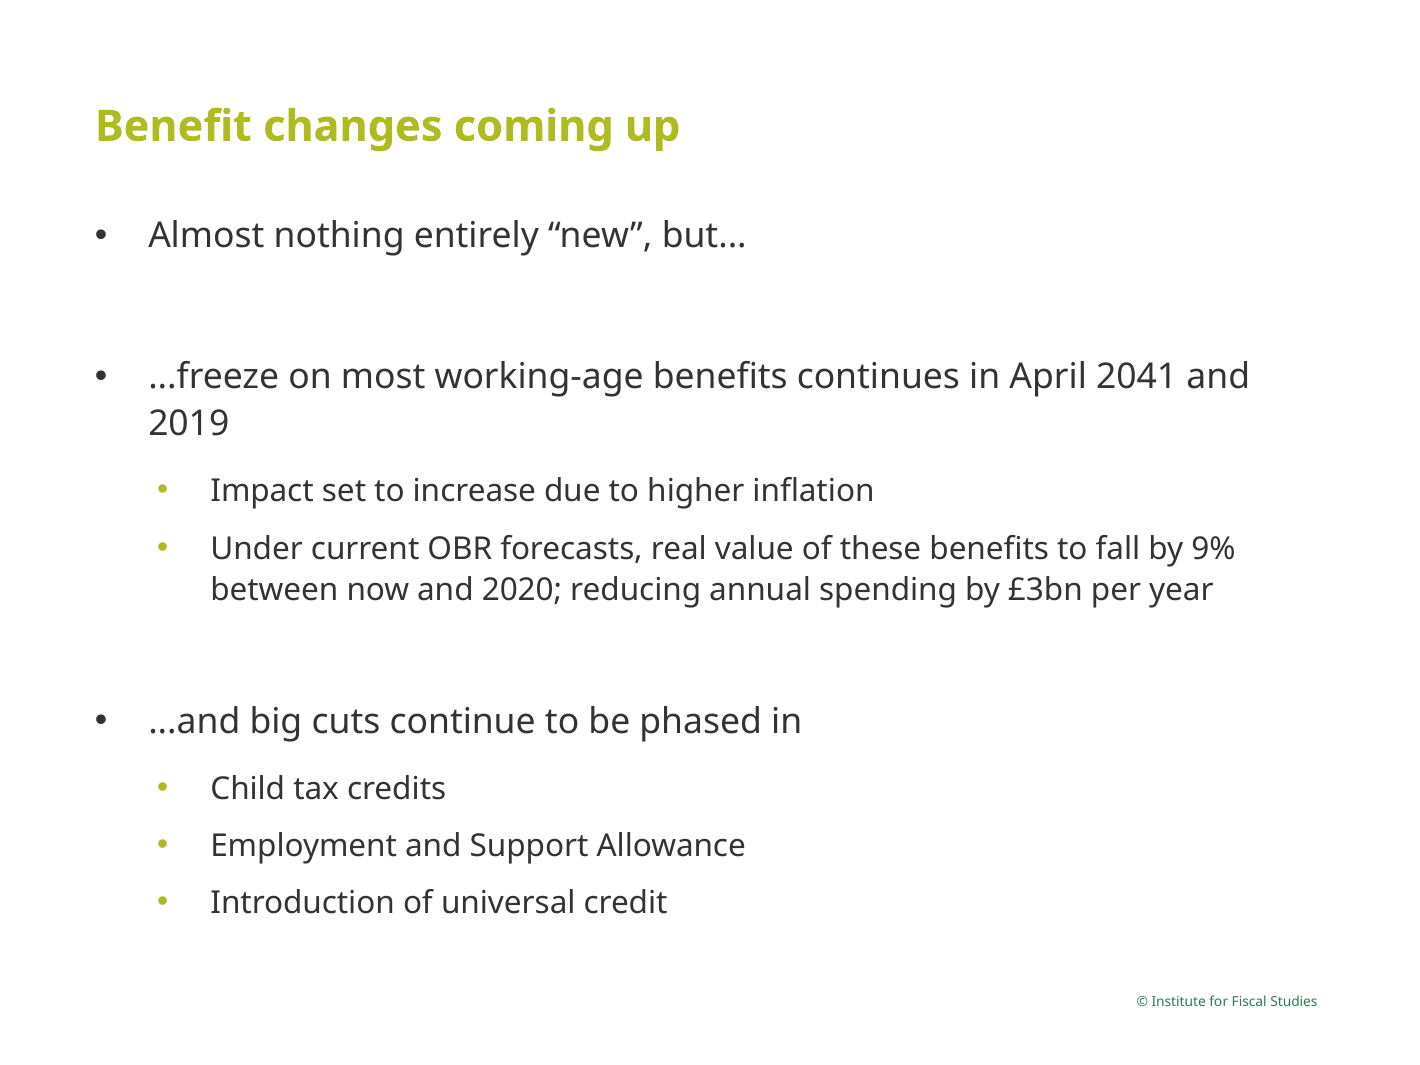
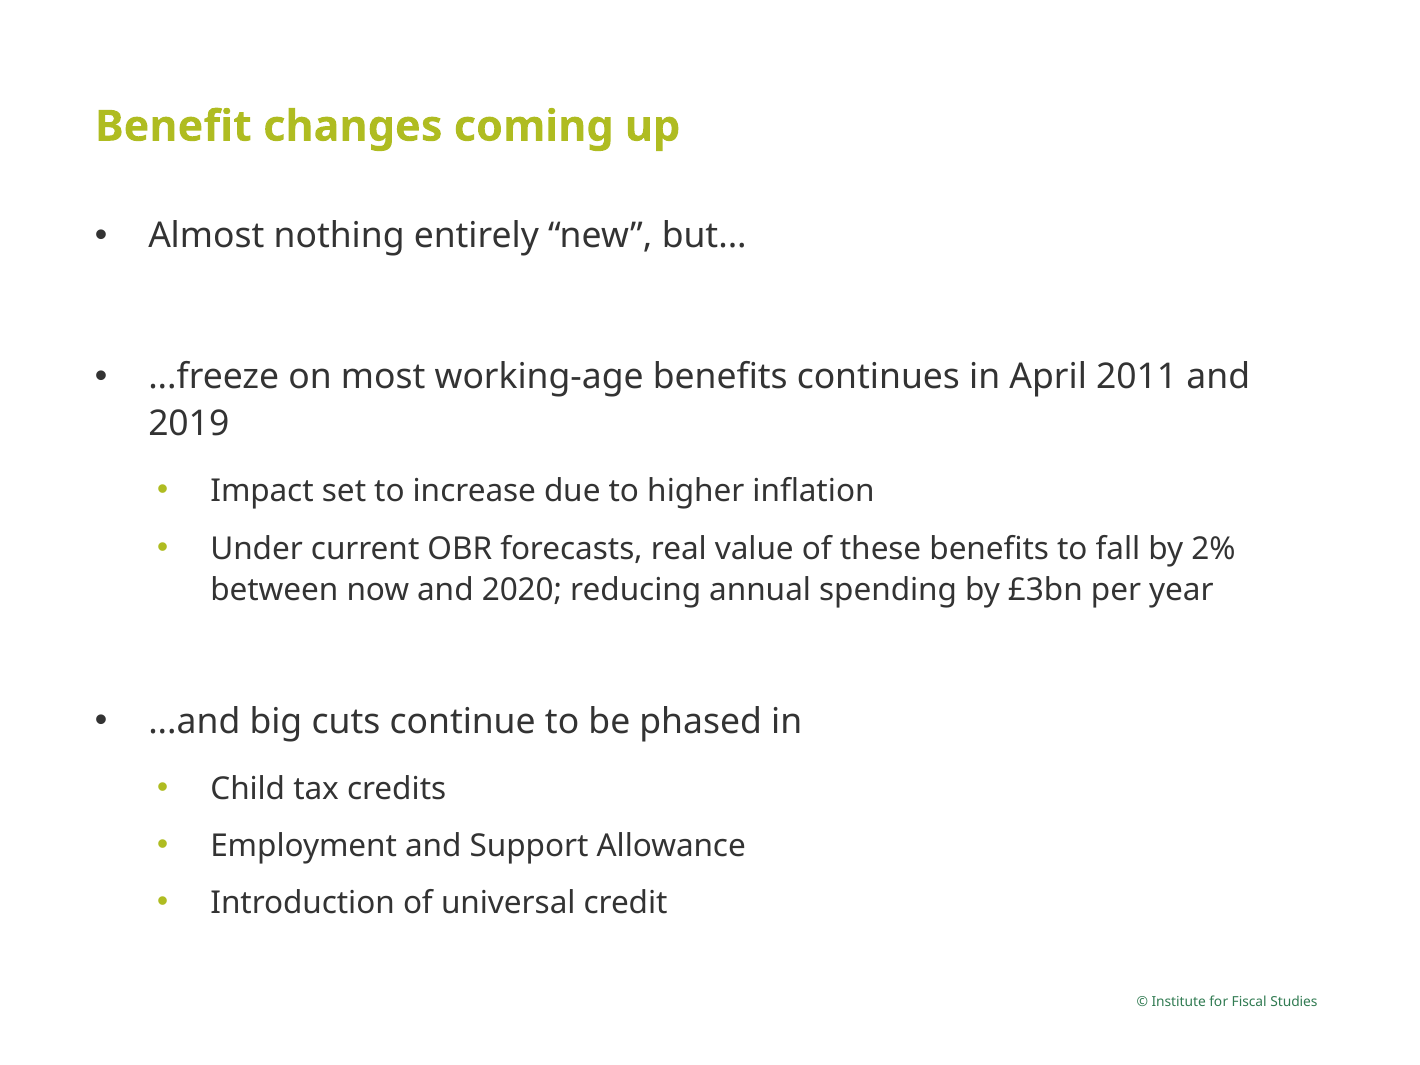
2041: 2041 -> 2011 (1137, 377)
9%: 9% -> 2% (1213, 549)
